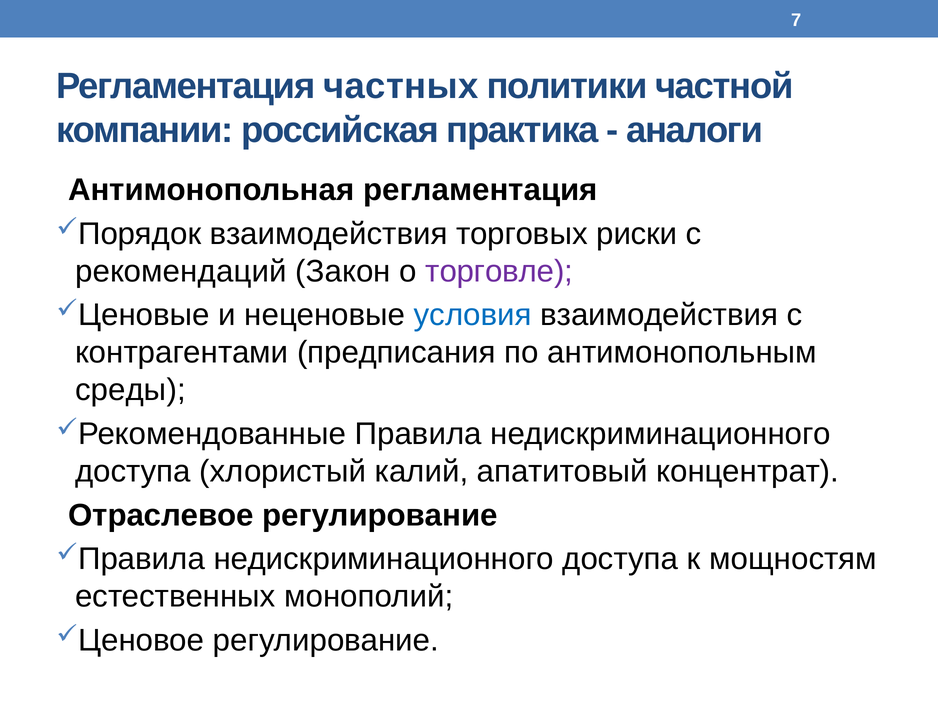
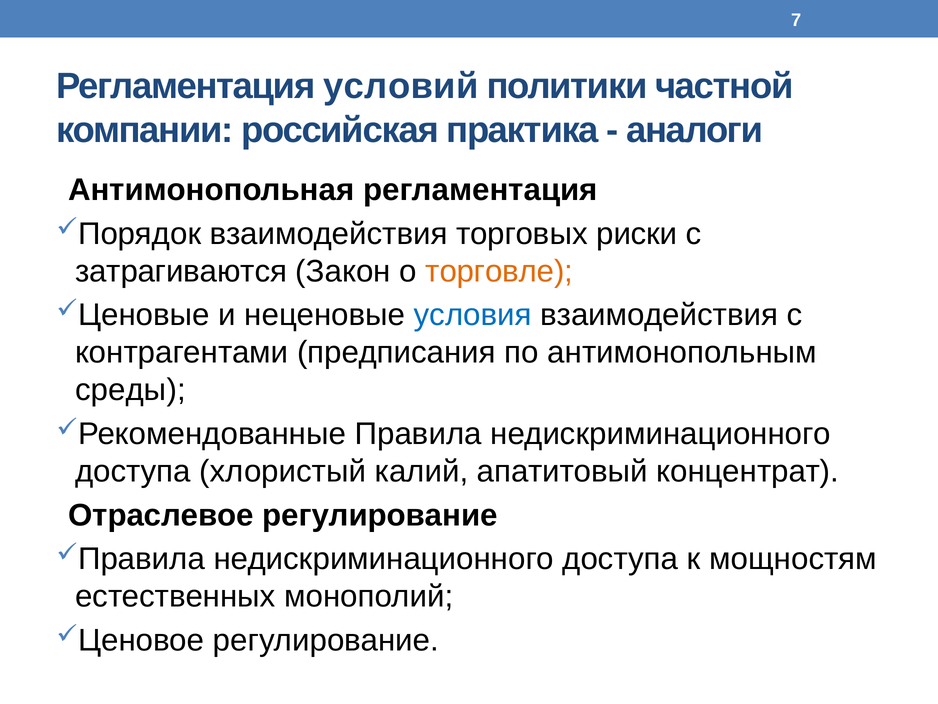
частных: частных -> условий (401, 86)
рекомендаций: рекомендаций -> затрагиваются (181, 271)
торговле colour: purple -> orange (499, 271)
